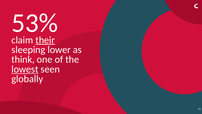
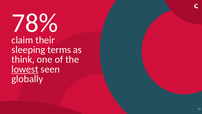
53%: 53% -> 78% (35, 23)
their underline: present -> none (45, 40)
lower: lower -> terms (59, 50)
